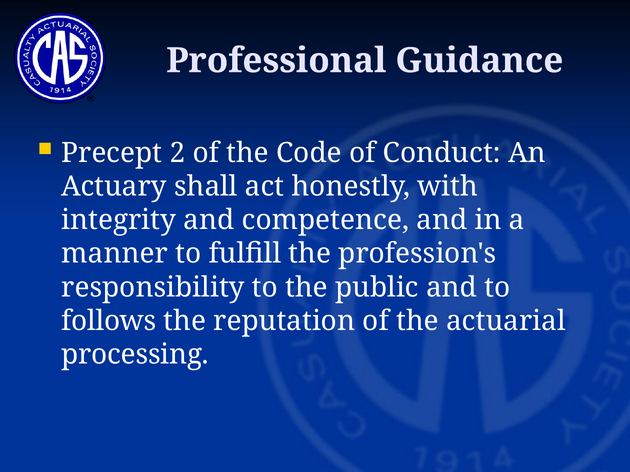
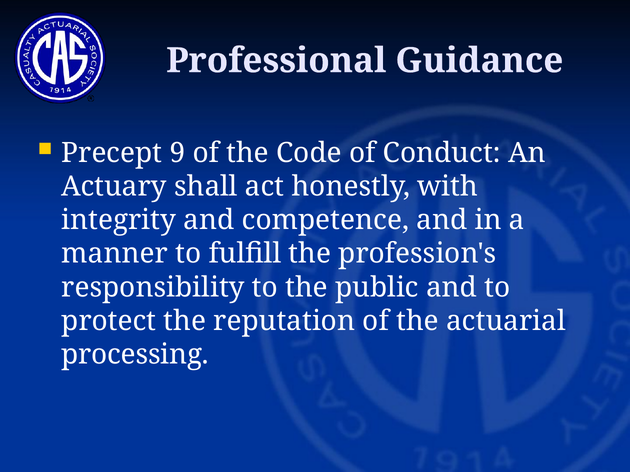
2: 2 -> 9 (177, 153)
follows: follows -> protect (109, 321)
